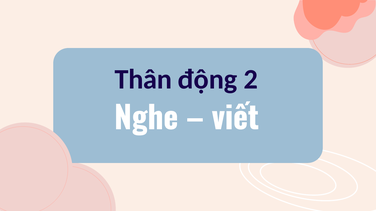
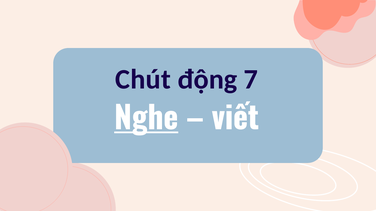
Thân: Thân -> Chút (143, 79)
2: 2 -> 7 (251, 79)
Nghe underline: none -> present (146, 119)
